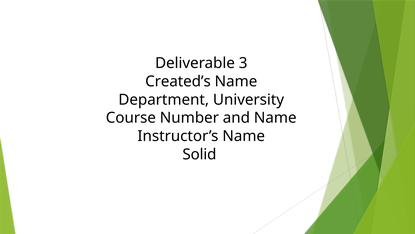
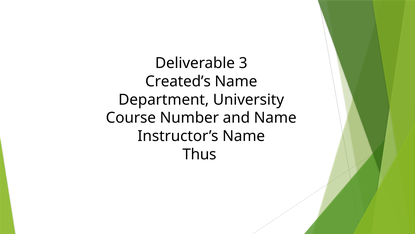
Solid: Solid -> Thus (199, 154)
